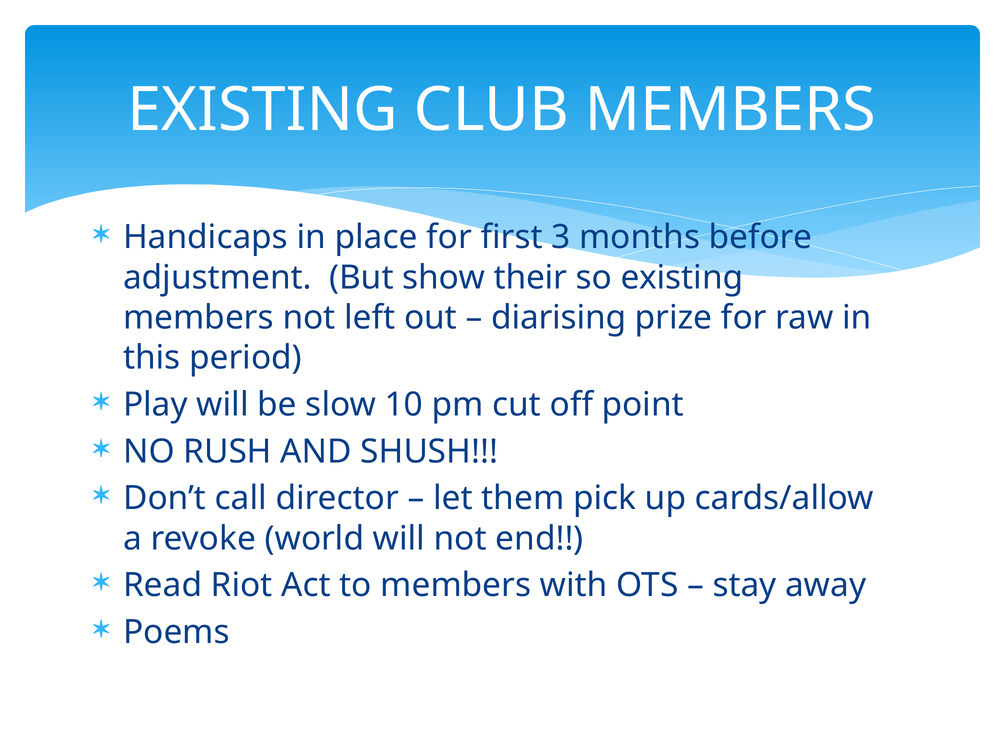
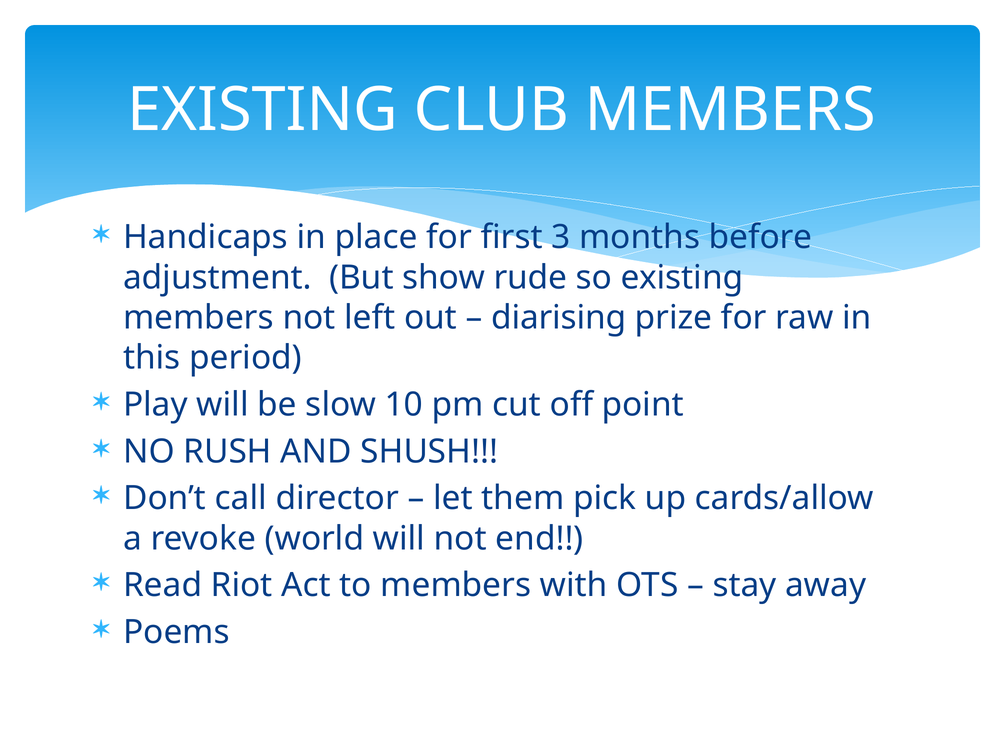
their: their -> rude (530, 277)
